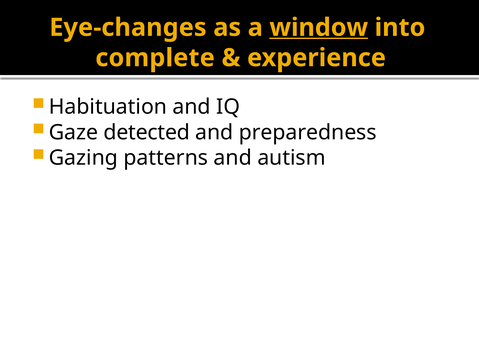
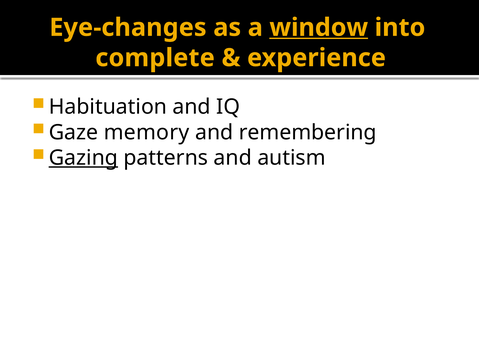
detected: detected -> memory (147, 132)
preparedness: preparedness -> remembering (308, 132)
Gazing underline: none -> present (83, 158)
